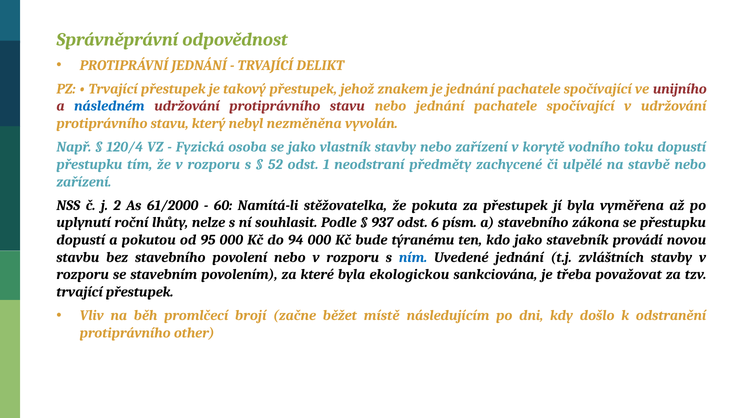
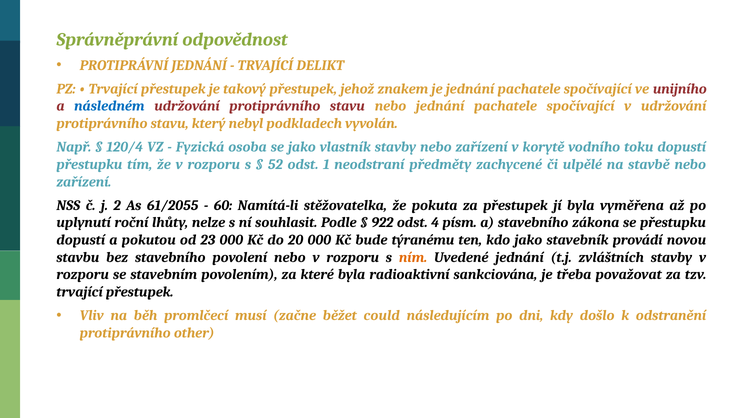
nezměněna: nezměněna -> podkladech (304, 123)
61/2000: 61/2000 -> 61/2055 (173, 205)
937: 937 -> 922 (382, 223)
6: 6 -> 4 (435, 223)
95: 95 -> 23 (208, 240)
94: 94 -> 20 (296, 240)
ním colour: blue -> orange (413, 257)
ekologickou: ekologickou -> radioaktivní (410, 275)
brojí: brojí -> musí (251, 316)
místě: místě -> could (382, 316)
